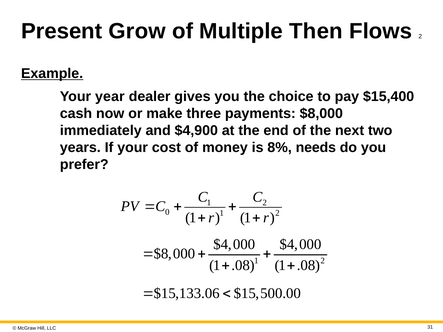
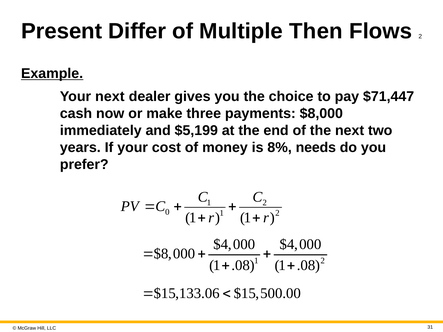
Grow: Grow -> Differ (137, 31)
Your year: year -> next (110, 97)
$15,400: $15,400 -> $71,447 (389, 97)
$4,900: $4,900 -> $5,199 (196, 131)
